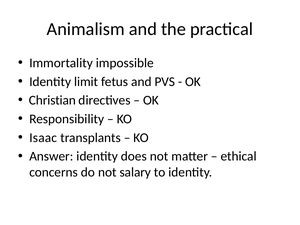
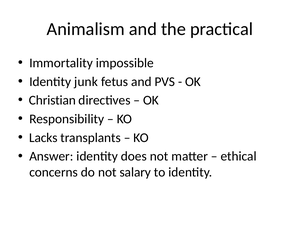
limit: limit -> junk (86, 82)
Isaac: Isaac -> Lacks (43, 138)
